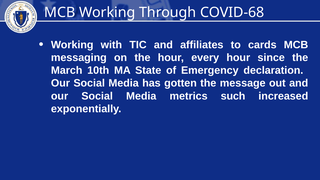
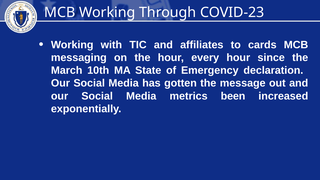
COVID-68: COVID-68 -> COVID-23 (232, 13)
such: such -> been (233, 96)
